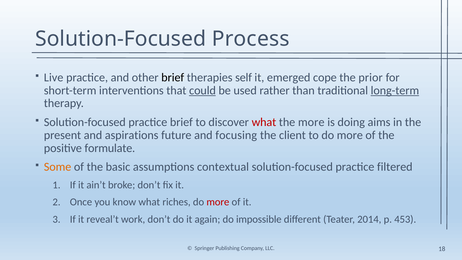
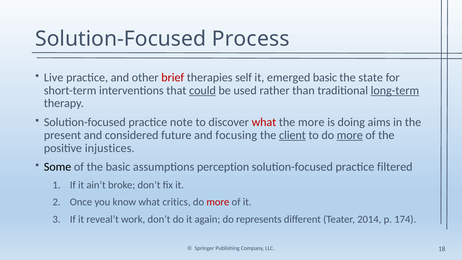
brief colour: black -> red (173, 77)
emerged cope: cope -> basic (325, 77)
prior: prior -> state (371, 77)
practice brief: brief -> note (181, 122)
aspirations: aspirations -> considered (132, 135)
client underline: none -> present (292, 135)
more underline: none -> present (350, 135)
formulate: formulate -> injustices (110, 148)
Some colour: orange -> black (58, 167)
contextual: contextual -> perception (223, 167)
riches: riches -> critics (176, 202)
impossible: impossible -> represents (259, 219)
453: 453 -> 174 (405, 219)
